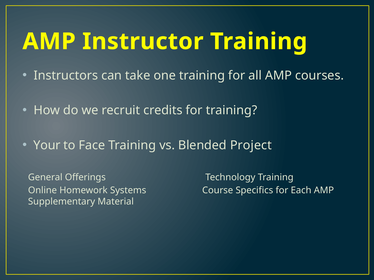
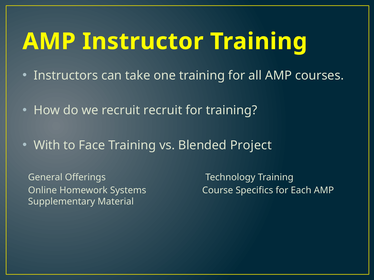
recruit credits: credits -> recruit (163, 111)
Your: Your -> With (47, 145)
